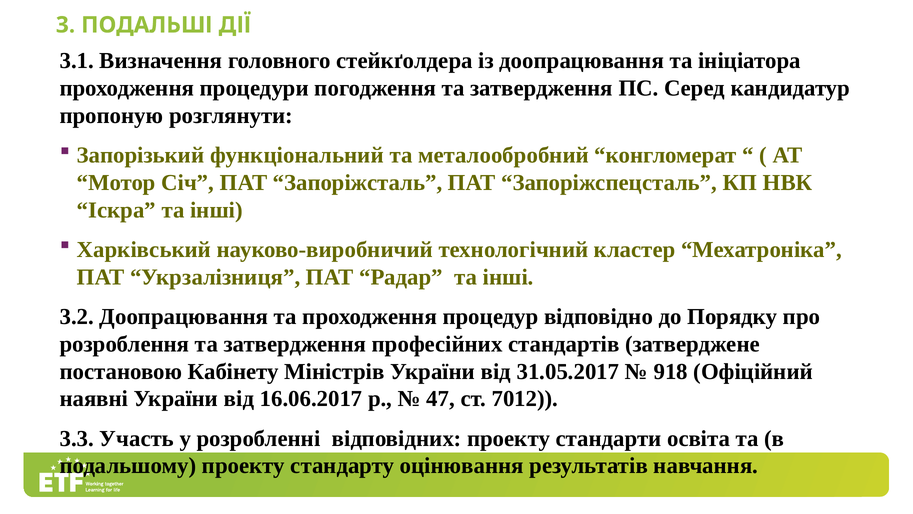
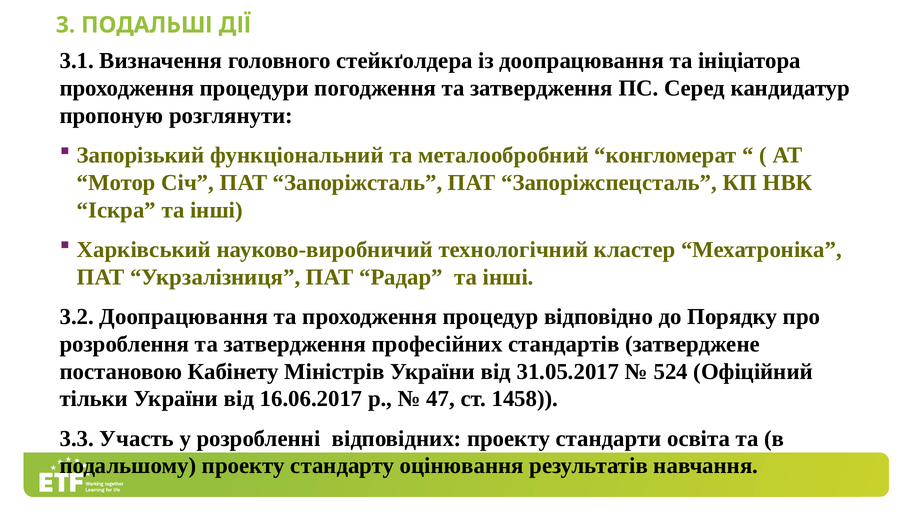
918: 918 -> 524 (671, 371)
наявні: наявні -> тільки (94, 399)
7012: 7012 -> 1458 (525, 399)
